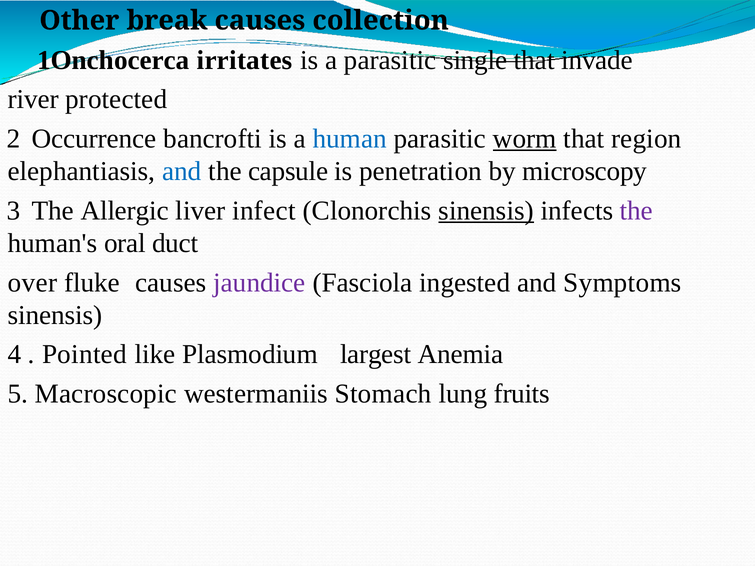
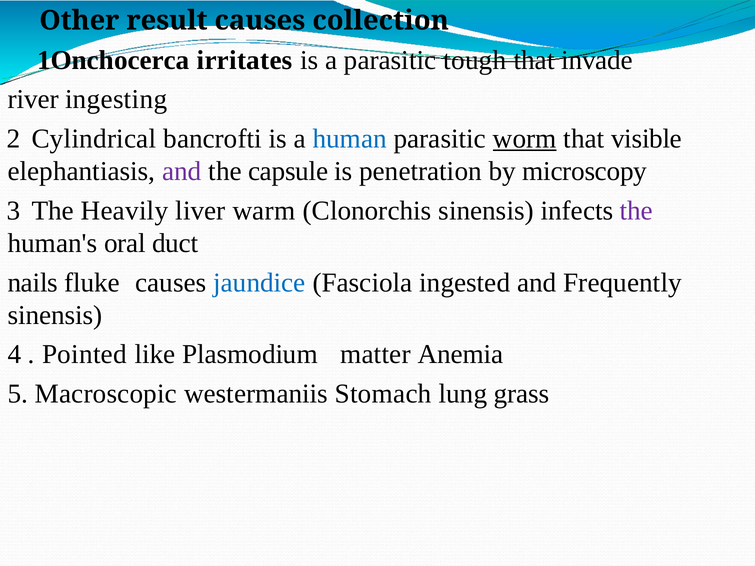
break: break -> result (167, 21)
single: single -> tough (475, 60)
protected: protected -> ingesting (116, 100)
Occurrence: Occurrence -> Cylindrical (94, 139)
region: region -> visible (647, 139)
and colour: blue -> purple (182, 171)
Allergic: Allergic -> Heavily (124, 211)
infect: infect -> warm (264, 211)
sinensis underline: present -> none (486, 211)
over: over -> nails (33, 283)
jaundice colour: purple -> blue (259, 283)
Symptoms: Symptoms -> Frequently (623, 283)
largest: largest -> matter (375, 355)
fruits: fruits -> grass (522, 394)
